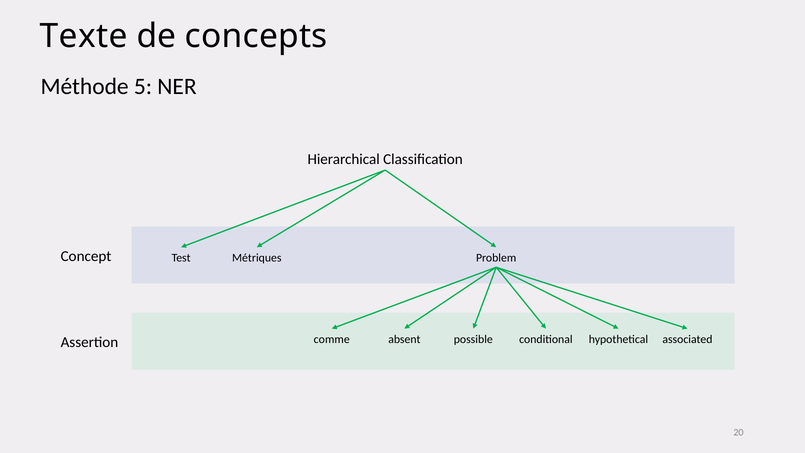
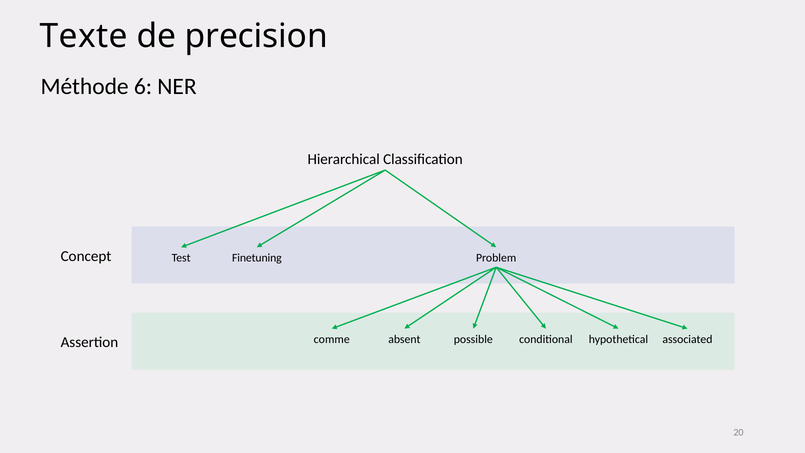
concepts: concepts -> precision (256, 36)
5: 5 -> 6 (143, 86)
Métriques: Métriques -> Finetuning (257, 258)
